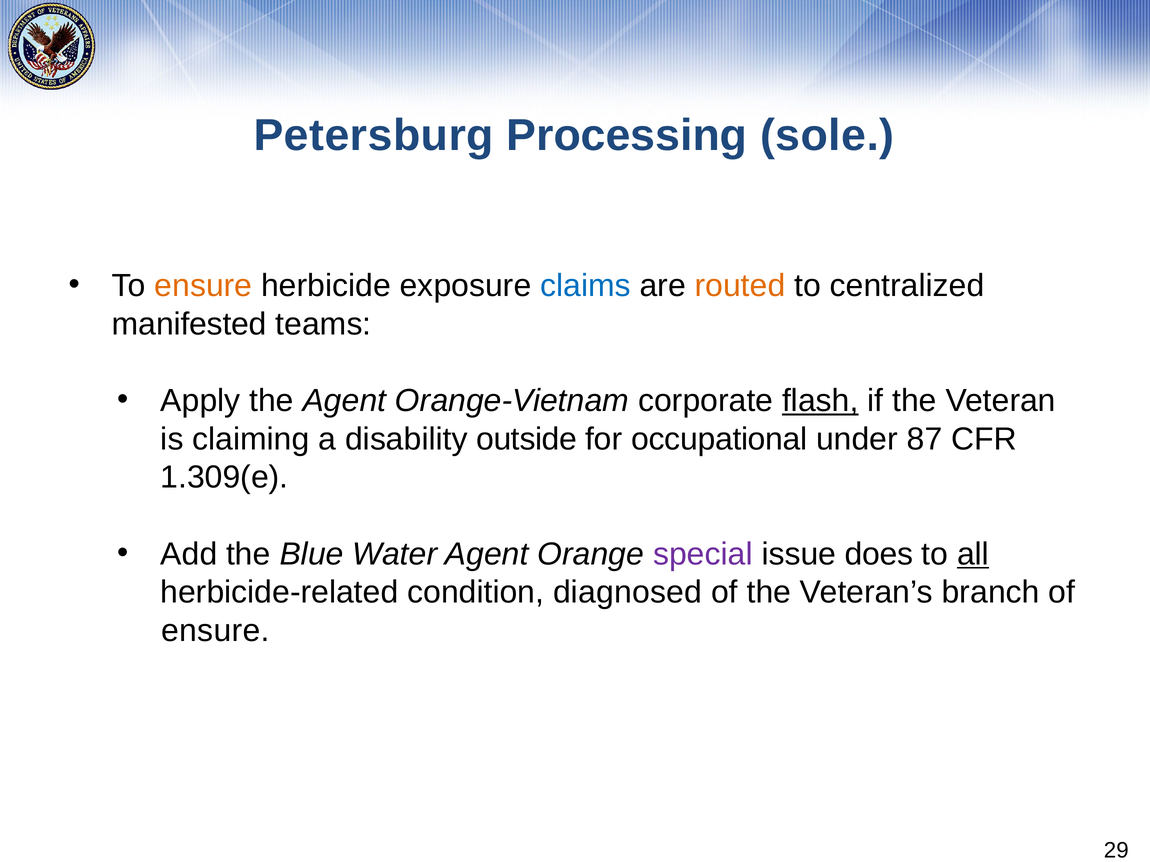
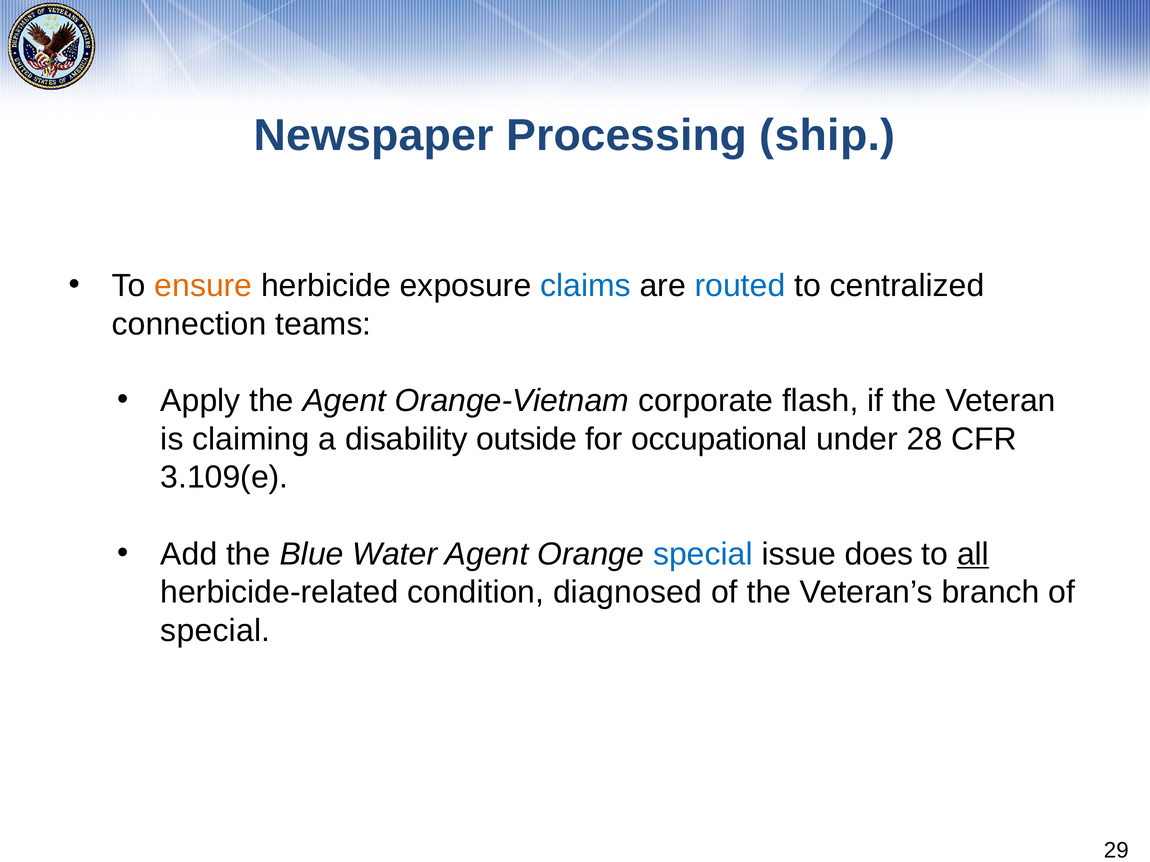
Petersburg: Petersburg -> Newspaper (374, 136)
sole: sole -> ship (827, 136)
routed colour: orange -> blue (740, 286)
manifested: manifested -> connection (189, 324)
flash underline: present -> none (820, 401)
87: 87 -> 28 (925, 439)
1.309(e: 1.309(e -> 3.109(e (224, 478)
special colour: purple -> blue (703, 554)
ensure: ensure -> special (215, 631)
